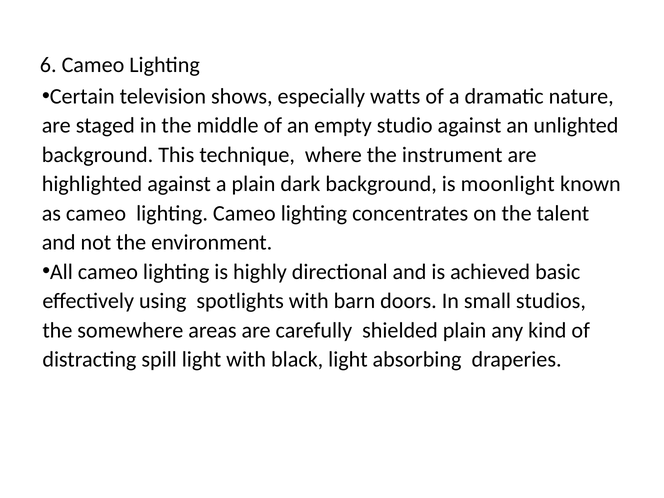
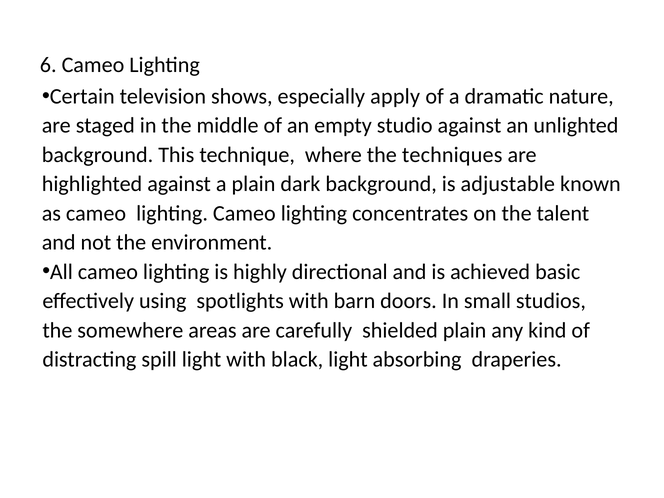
watts: watts -> apply (395, 96)
instrument: instrument -> techniques (452, 155)
moonlight: moonlight -> adjustable (508, 184)
